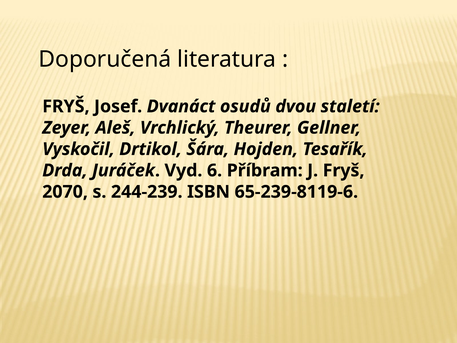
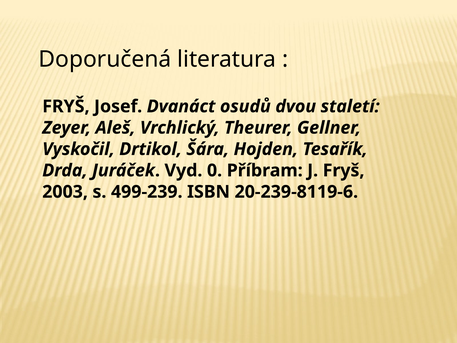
6: 6 -> 0 (215, 170)
2070: 2070 -> 2003 (65, 192)
244-239: 244-239 -> 499-239 (147, 192)
65-239-8119-6: 65-239-8119-6 -> 20-239-8119-6 (296, 192)
